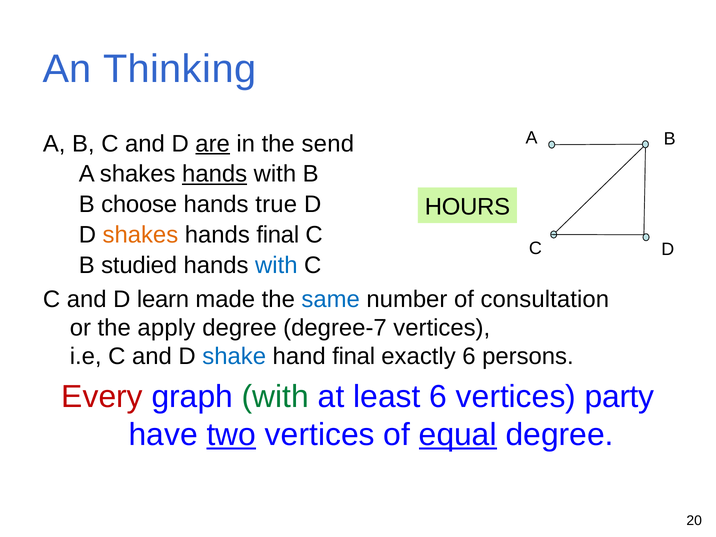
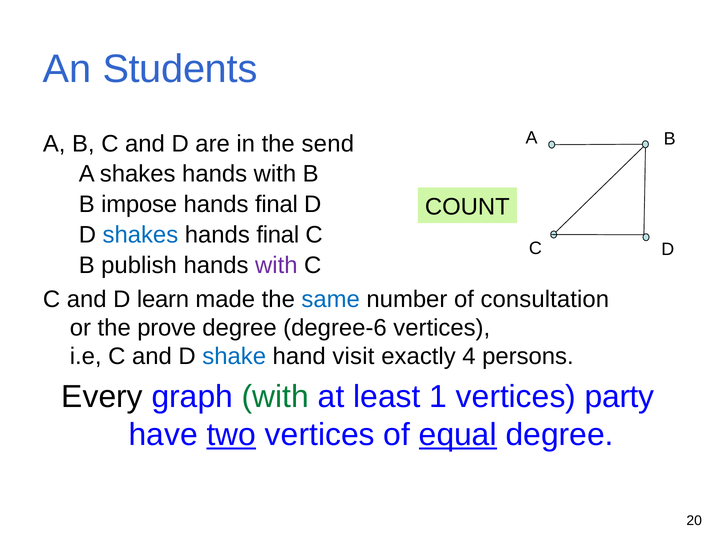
Thinking: Thinking -> Students (180, 69)
are underline: present -> none (213, 144)
hands underline: present -> none (215, 174)
choose: choose -> impose (139, 204)
true: true -> final (276, 204)
HOURS: HOURS -> COUNT (467, 207)
shakes colour: orange -> blue (140, 235)
studied: studied -> publish (139, 265)
with colour: blue -> purple (276, 265)
apply: apply -> prove (167, 328)
degree-7: degree-7 -> degree-6 (335, 328)
hand final: final -> visit (353, 356)
exactly 6: 6 -> 4 (469, 356)
Every colour: red -> black (102, 397)
least 6: 6 -> 1 (438, 397)
